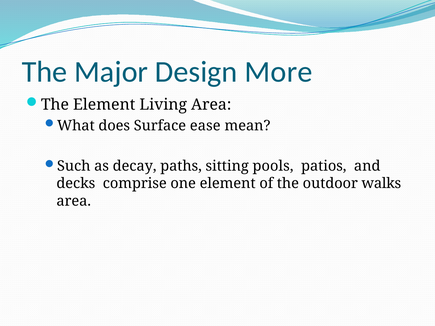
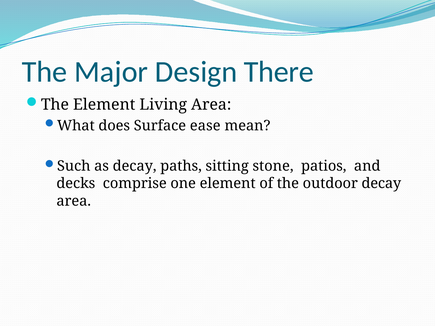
More: More -> There (279, 72)
pools: pools -> stone (273, 166)
outdoor walks: walks -> decay (381, 184)
